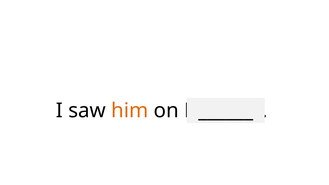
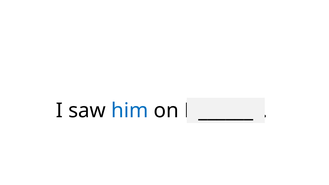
him colour: orange -> blue (130, 111)
